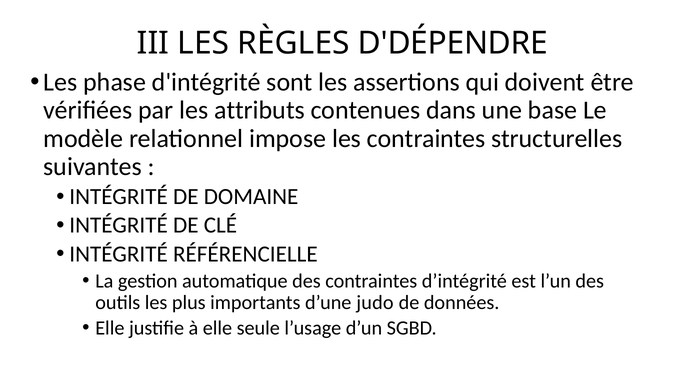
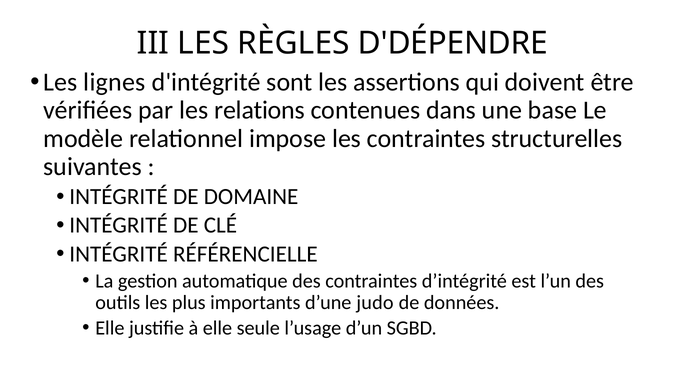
phase: phase -> lignes (115, 82)
attributs: attributs -> relations (260, 110)
